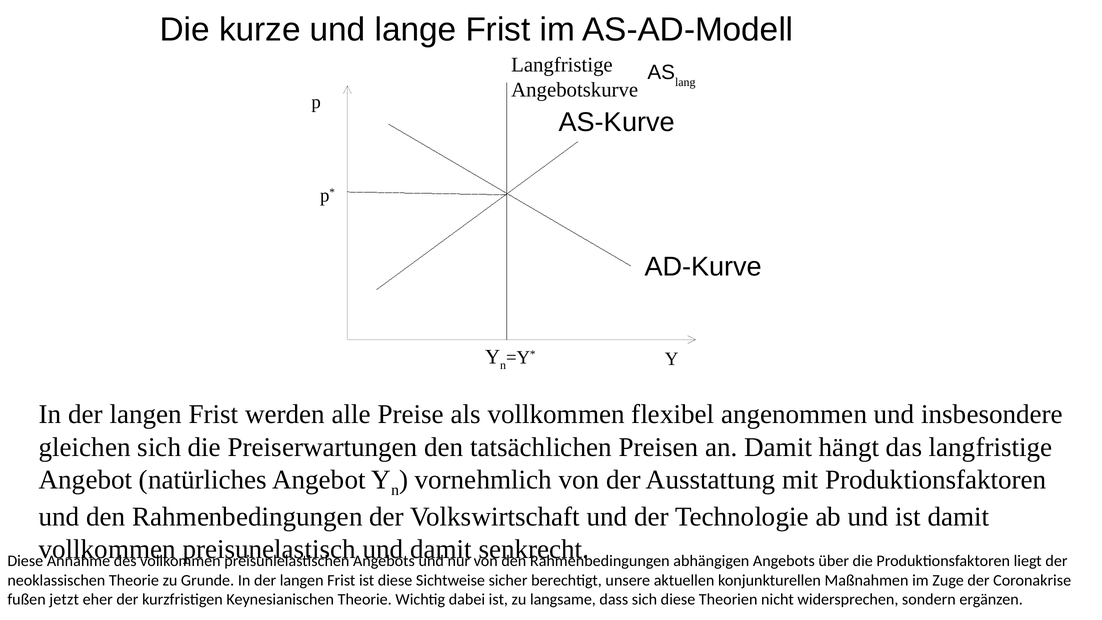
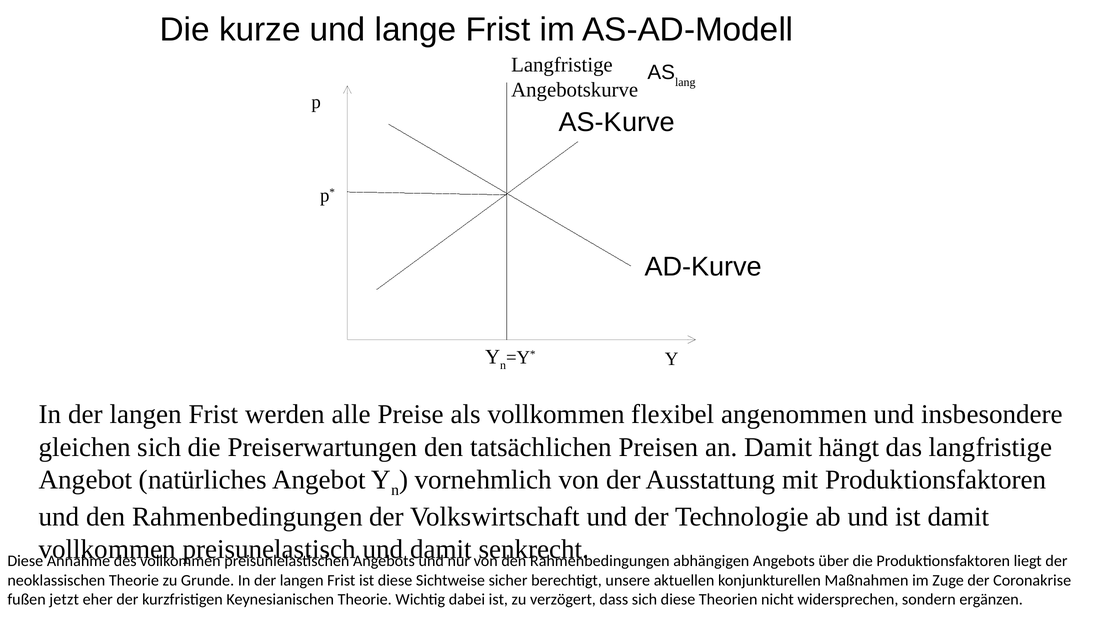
langsame: langsame -> verzögert (563, 599)
